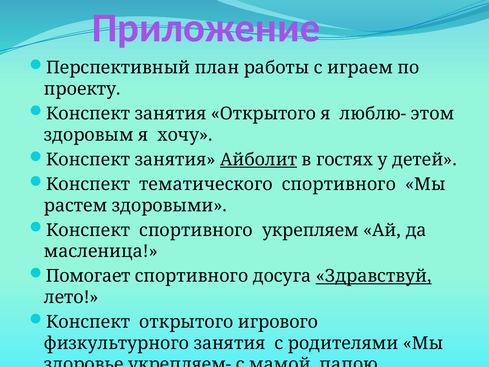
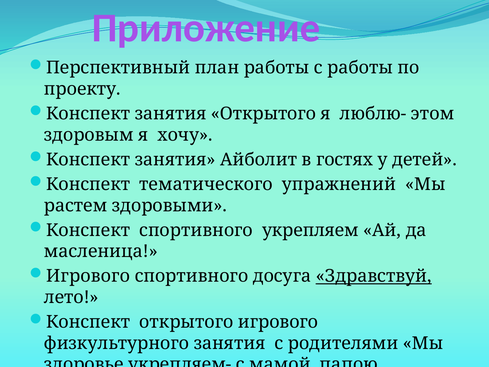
с играем: играем -> работы (360, 68)
Айболит underline: present -> none (259, 160)
тематического спортивного: спортивного -> упражнений (339, 184)
Помогает: Помогает -> Игрового (88, 276)
